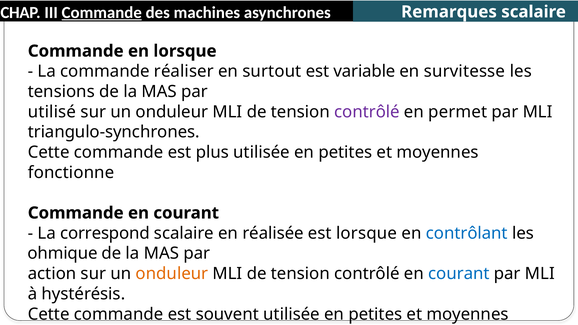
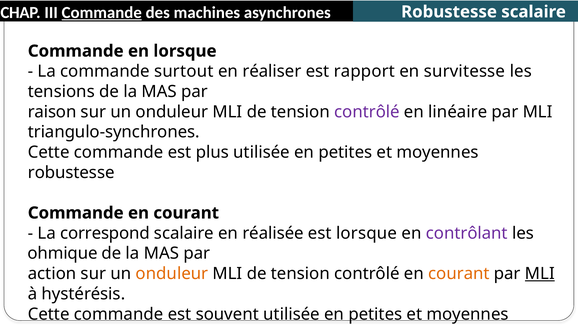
asynchrones Remarques: Remarques -> Robustesse (449, 12)
réaliser: réaliser -> surtout (184, 71)
surtout: surtout -> réaliser (272, 71)
variable: variable -> rapport (364, 71)
utilisé: utilisé -> raison (52, 112)
permet: permet -> linéaire (458, 112)
fonctionne: fonctionne -> robustesse (71, 173)
contrôlant colour: blue -> purple (467, 233)
courant colour: blue -> orange (459, 274)
MLI underline: none -> present (540, 274)
